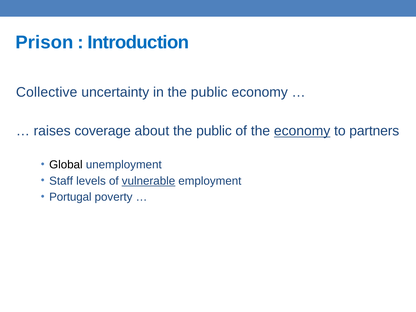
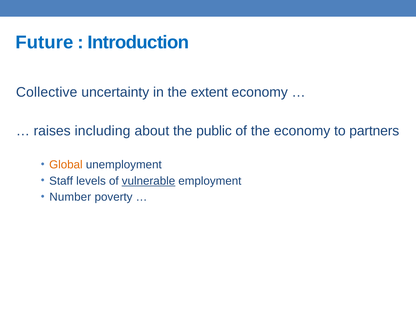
Prison: Prison -> Future (44, 42)
in the public: public -> extent (209, 92)
coverage: coverage -> including (103, 131)
economy underline: present -> none (302, 131)
Global colour: black -> orange (66, 165)
Portugal: Portugal -> Number (70, 197)
